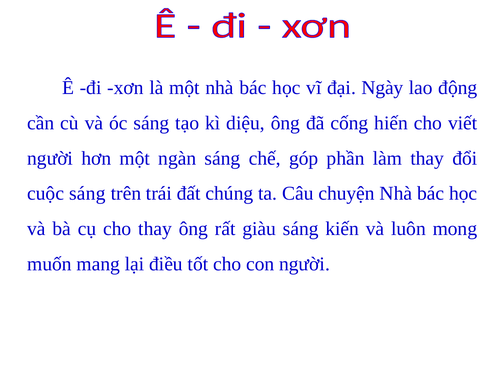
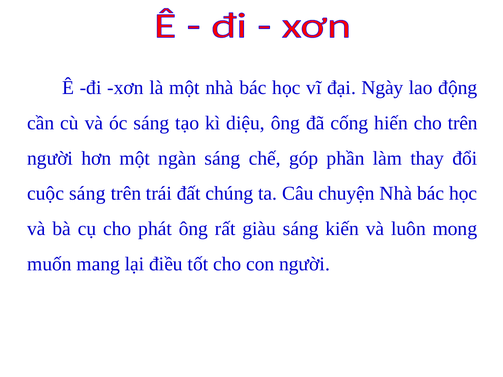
cho viết: viết -> trên (463, 123)
cho thay: thay -> phát (155, 229)
